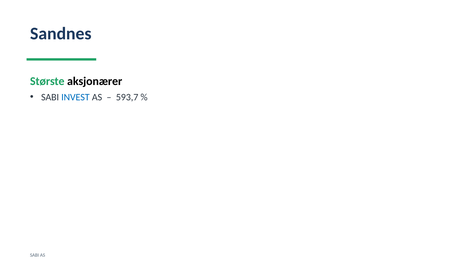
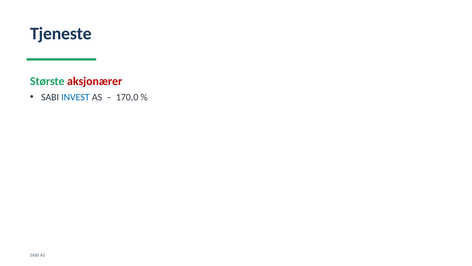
Sandnes: Sandnes -> Tjeneste (61, 34)
aksjonærer colour: black -> red (95, 81)
593,7: 593,7 -> 170,0 (127, 97)
